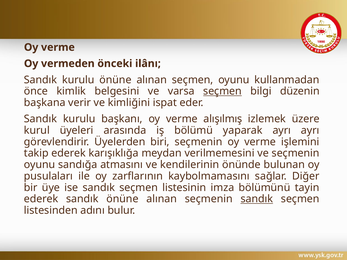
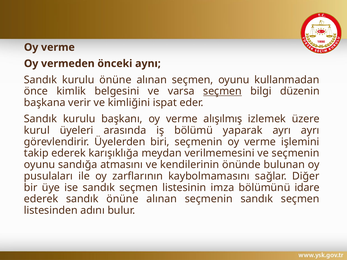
ilânı: ilânı -> aynı (148, 64)
tayin: tayin -> idare (307, 188)
sandık underline: present -> none (257, 199)
